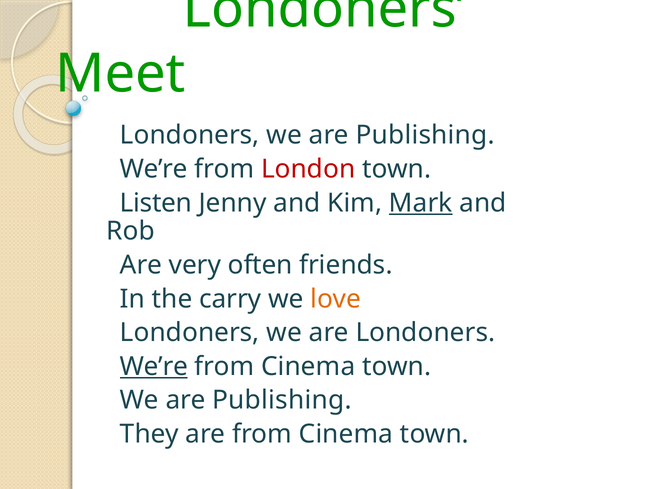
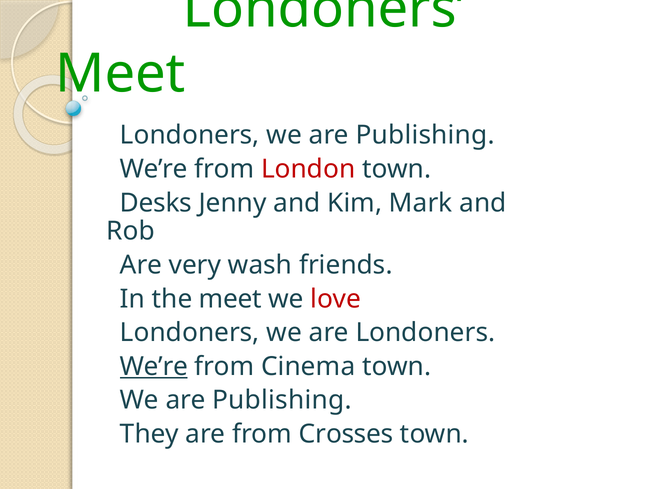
Listen: Listen -> Desks (156, 203)
Mark underline: present -> none (421, 203)
often: often -> wash (260, 265)
the carry: carry -> meet (230, 299)
love colour: orange -> red (336, 299)
are from Cinema: Cinema -> Сrosses (346, 435)
